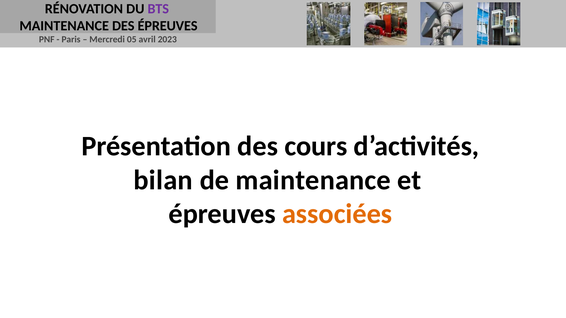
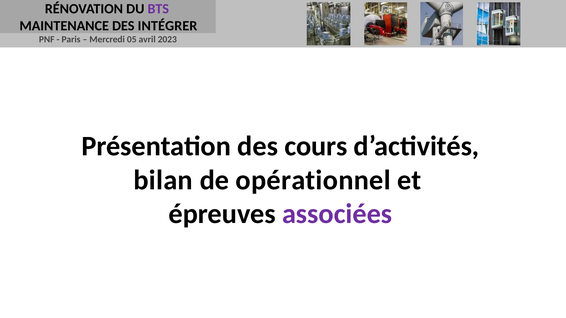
DES ÉPREUVES: ÉPREUVES -> INTÉGRER (167, 26)
de maintenance: maintenance -> opérationnel (313, 180)
associées colour: orange -> purple (337, 214)
